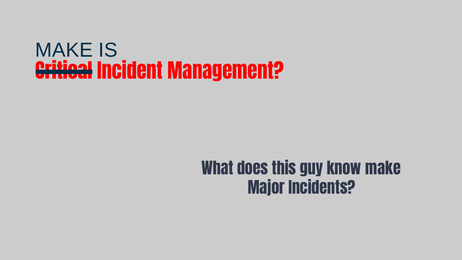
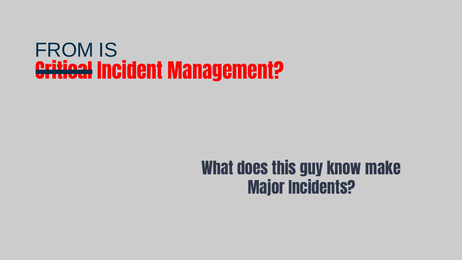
MAKE: MAKE -> FROM (64, 50)
